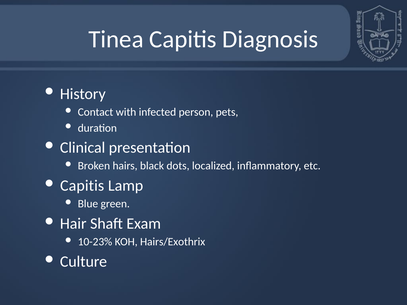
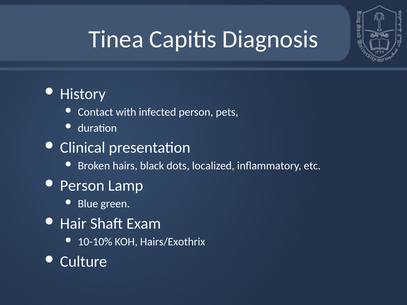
Capitis: Capitis -> Person (82, 186)
10-23%: 10-23% -> 10-10% (95, 242)
